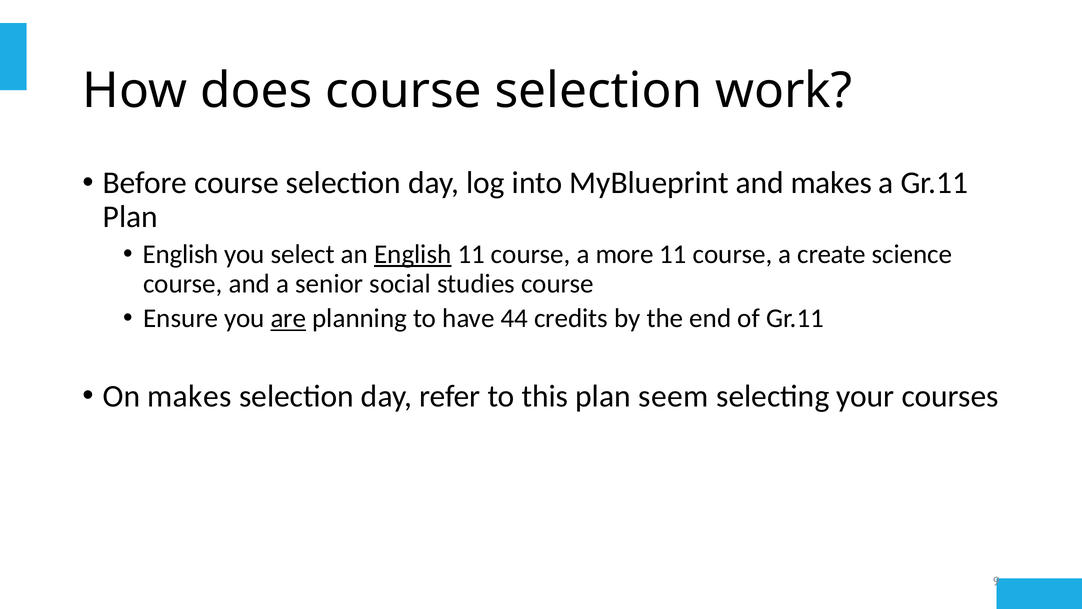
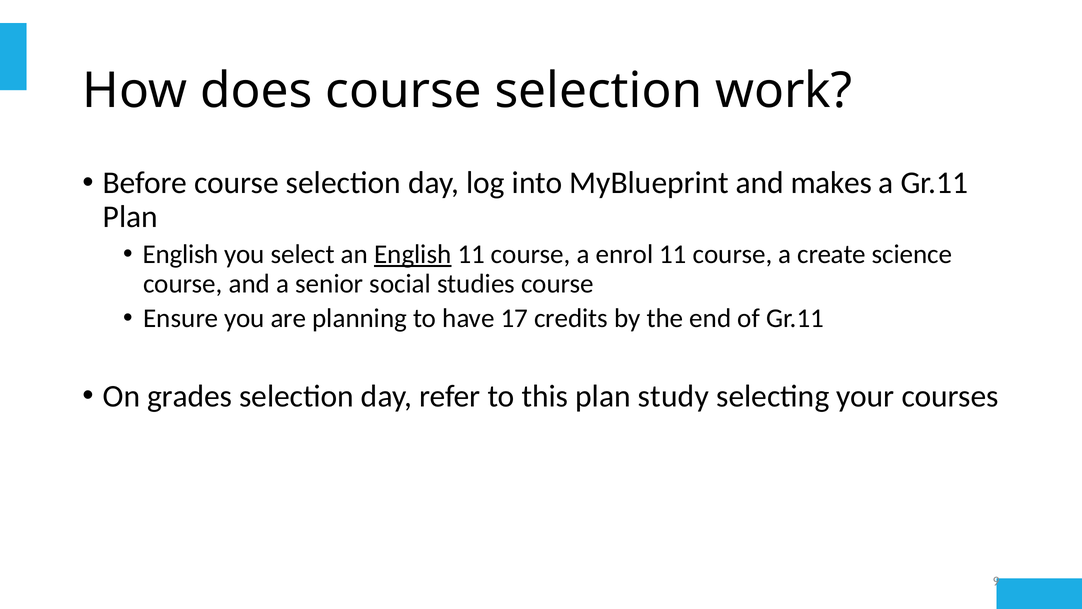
more: more -> enrol (624, 254)
are underline: present -> none (288, 318)
44: 44 -> 17 (514, 318)
On makes: makes -> grades (190, 396)
seem: seem -> study (673, 396)
